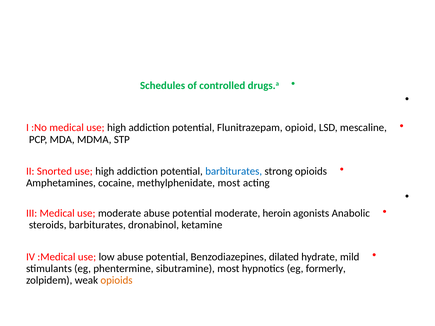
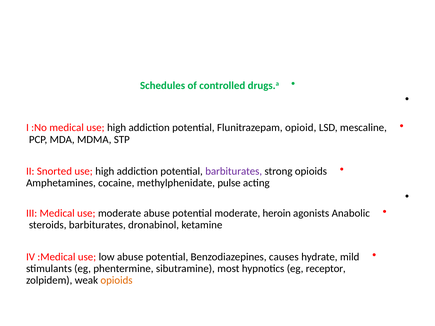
barbiturates colour: blue -> purple (234, 171)
methylphenidate most: most -> pulse (229, 183)
dilated: dilated -> causes (284, 257)
formerly: formerly -> receptor (326, 269)
